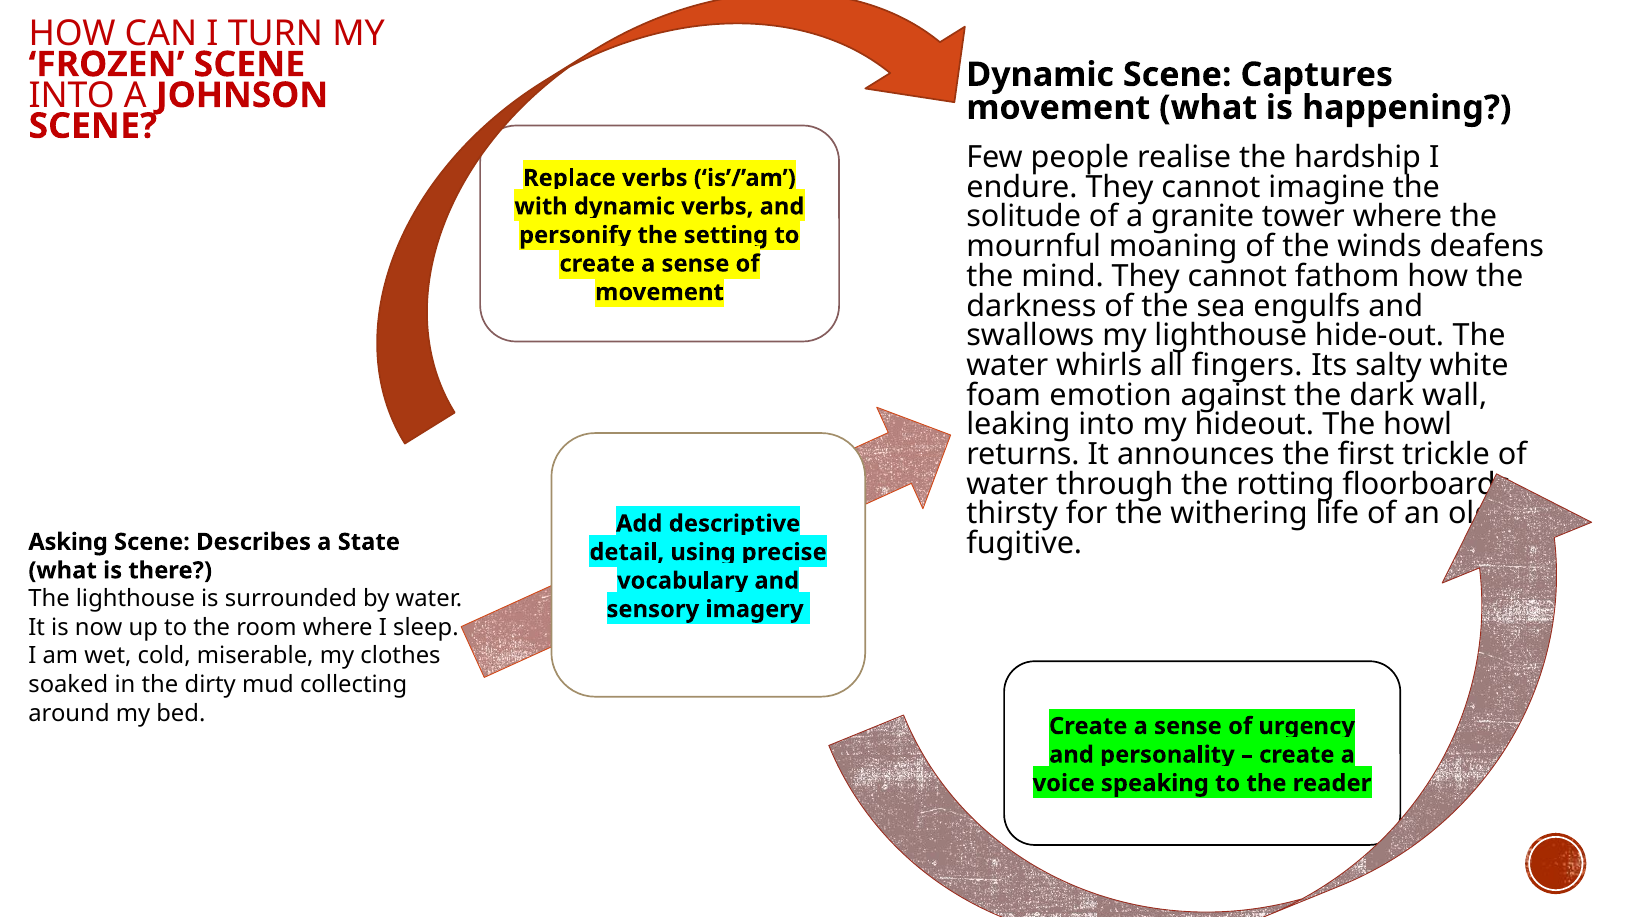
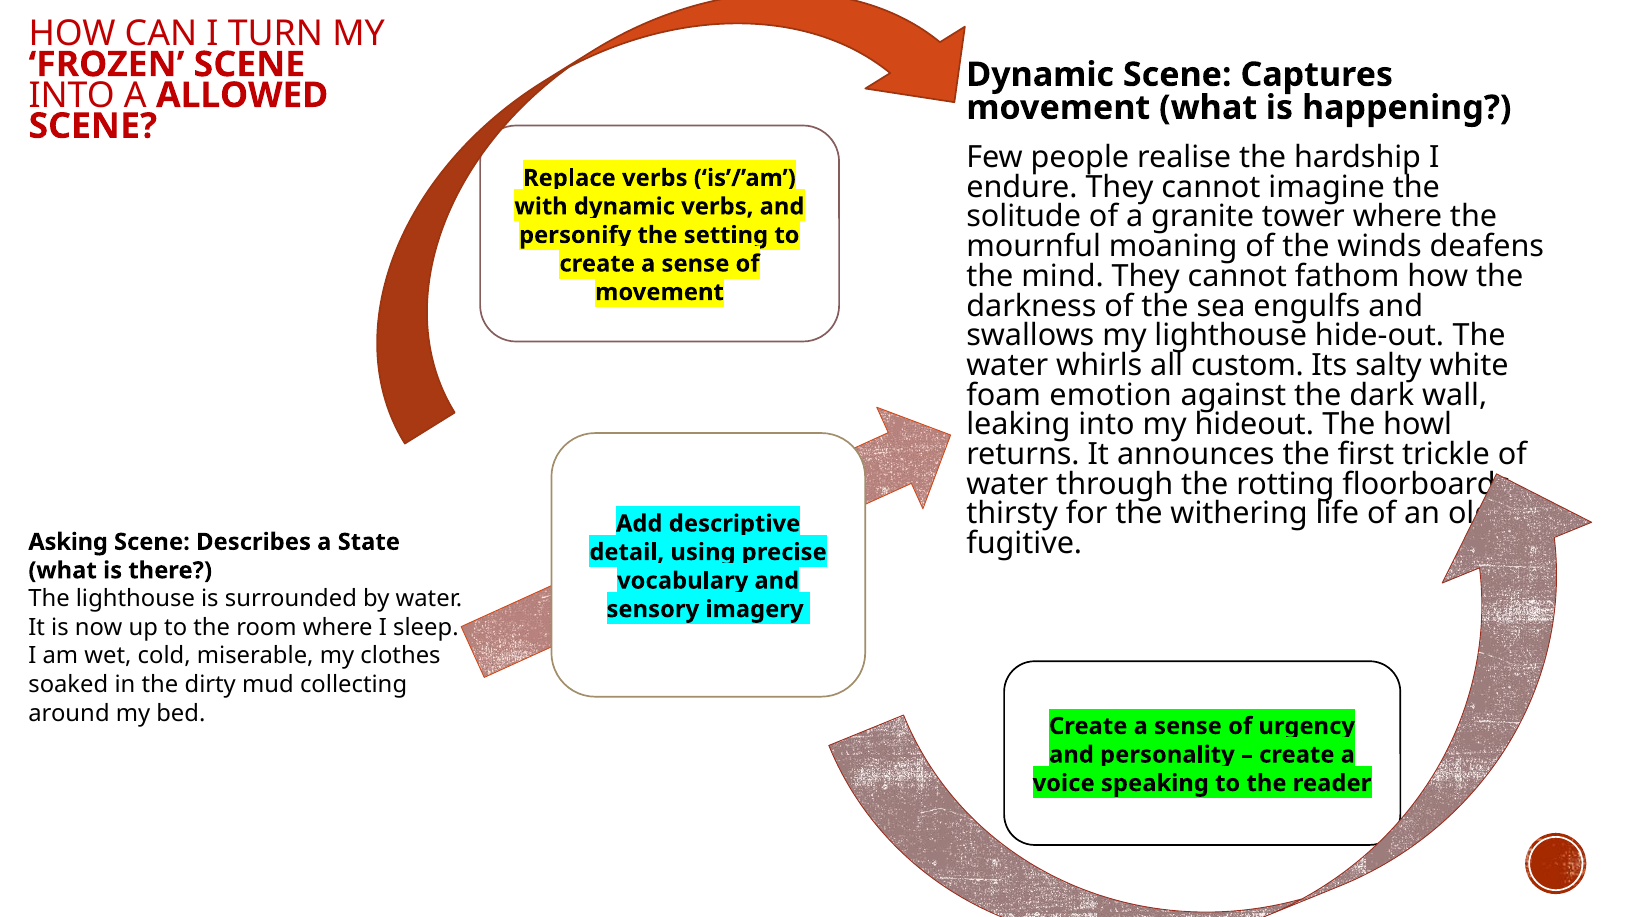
JOHNSON: JOHNSON -> ALLOWED (242, 95)
fingers: fingers -> custom (1247, 366)
